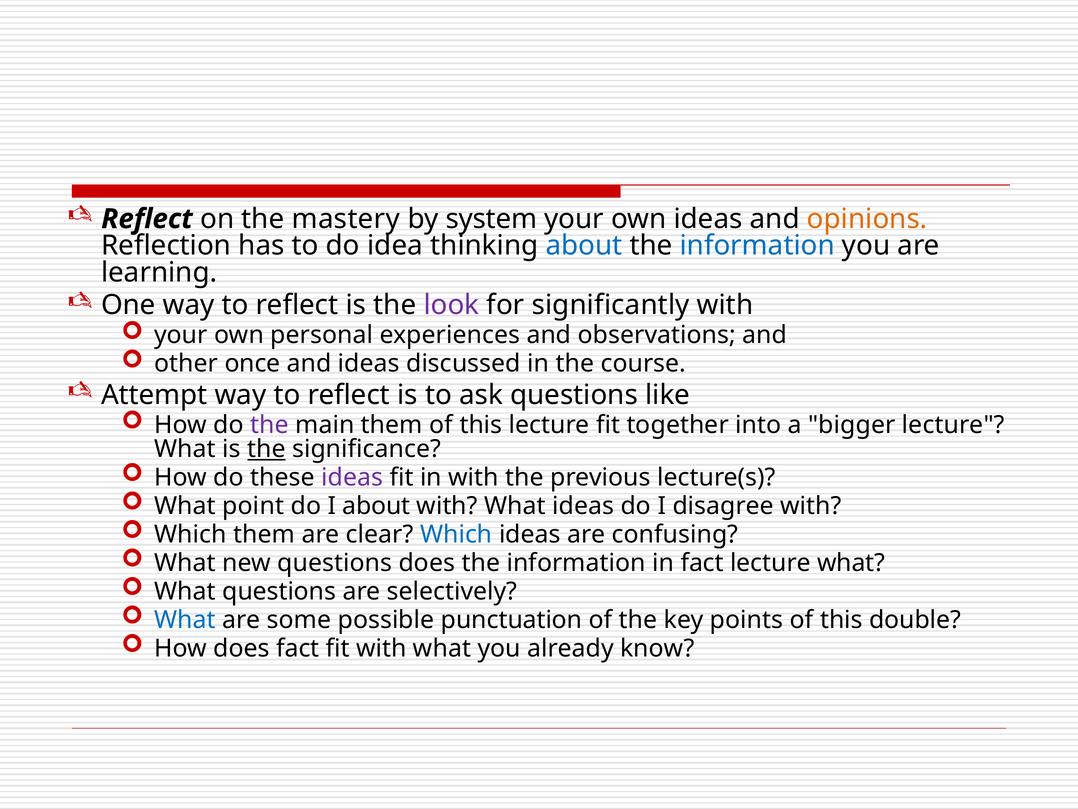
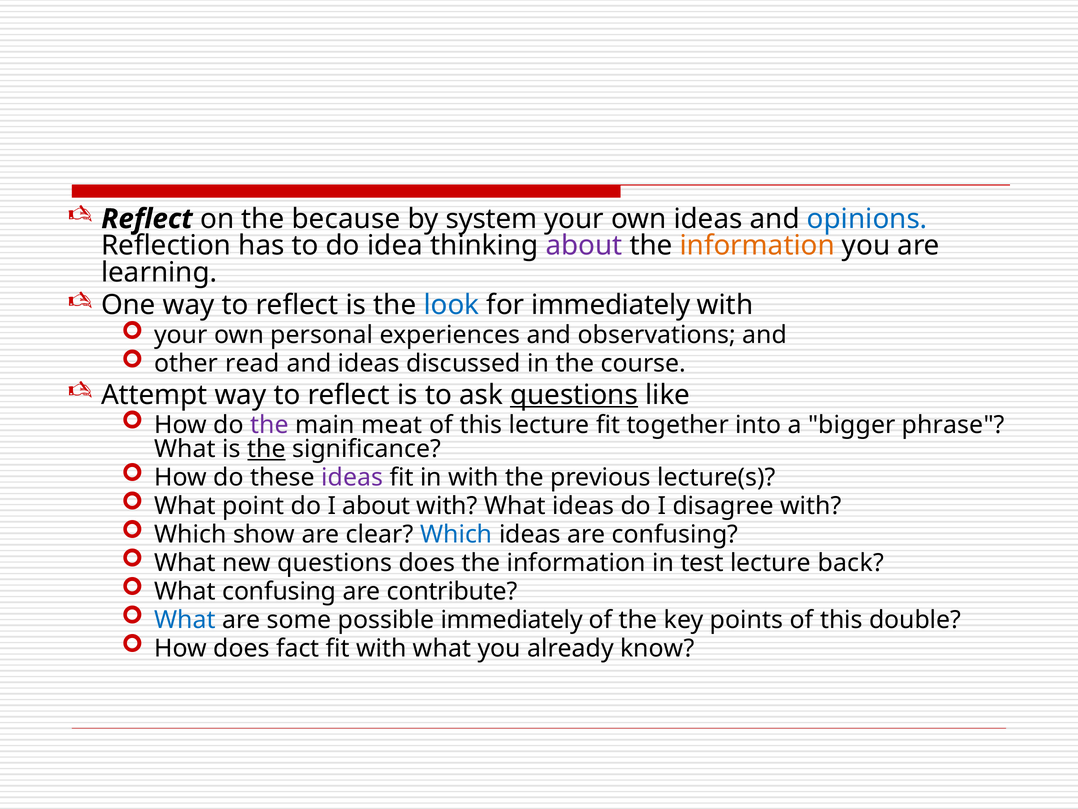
mastery: mastery -> because (346, 219)
opinions colour: orange -> blue (867, 219)
about colour: blue -> purple (584, 246)
information colour: blue -> orange (757, 246)
look colour: purple -> blue (451, 305)
for significantly: significantly -> immediately (611, 305)
once: once -> read (252, 363)
questions underline: none -> present (574, 395)
main them: them -> meat (392, 425)
bigger lecture: lecture -> phrase (953, 425)
Which them: them -> show (264, 534)
in fact: fact -> test (702, 563)
what: what -> back (851, 563)
What questions: questions -> confusing (279, 591)
selectively: selectively -> contribute (452, 591)
possible punctuation: punctuation -> immediately (512, 620)
